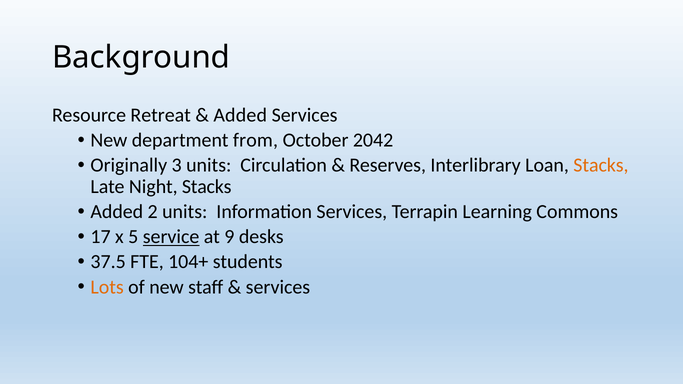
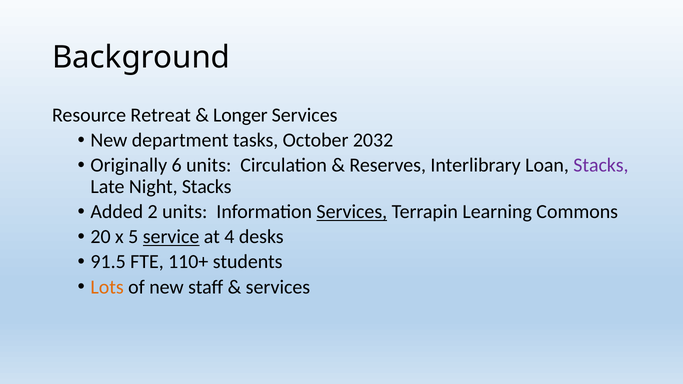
Added: Added -> Longer (240, 115)
from: from -> tasks (256, 140)
2042: 2042 -> 2032 (373, 140)
3: 3 -> 6 (177, 165)
Stacks colour: orange -> purple (601, 165)
Services underline: none -> present (352, 212)
17: 17 -> 20 (101, 237)
9: 9 -> 4 (229, 237)
37.5: 37.5 -> 91.5 (108, 262)
104+: 104+ -> 110+ (188, 262)
